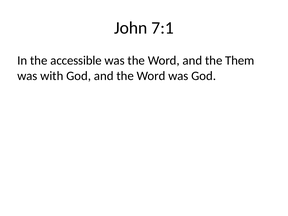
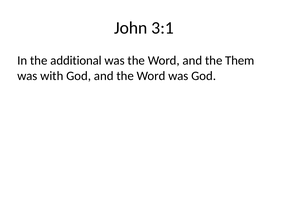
7:1: 7:1 -> 3:1 (163, 28)
accessible: accessible -> additional (76, 60)
